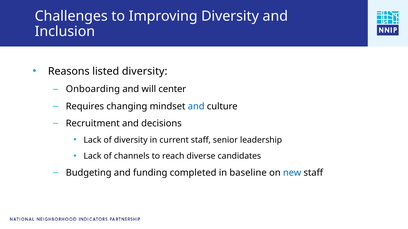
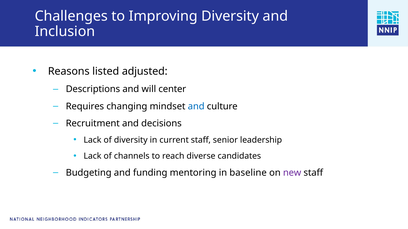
listed diversity: diversity -> adjusted (145, 71)
Onboarding: Onboarding -> Descriptions (93, 89)
completed: completed -> mentoring (193, 173)
new colour: blue -> purple (292, 173)
